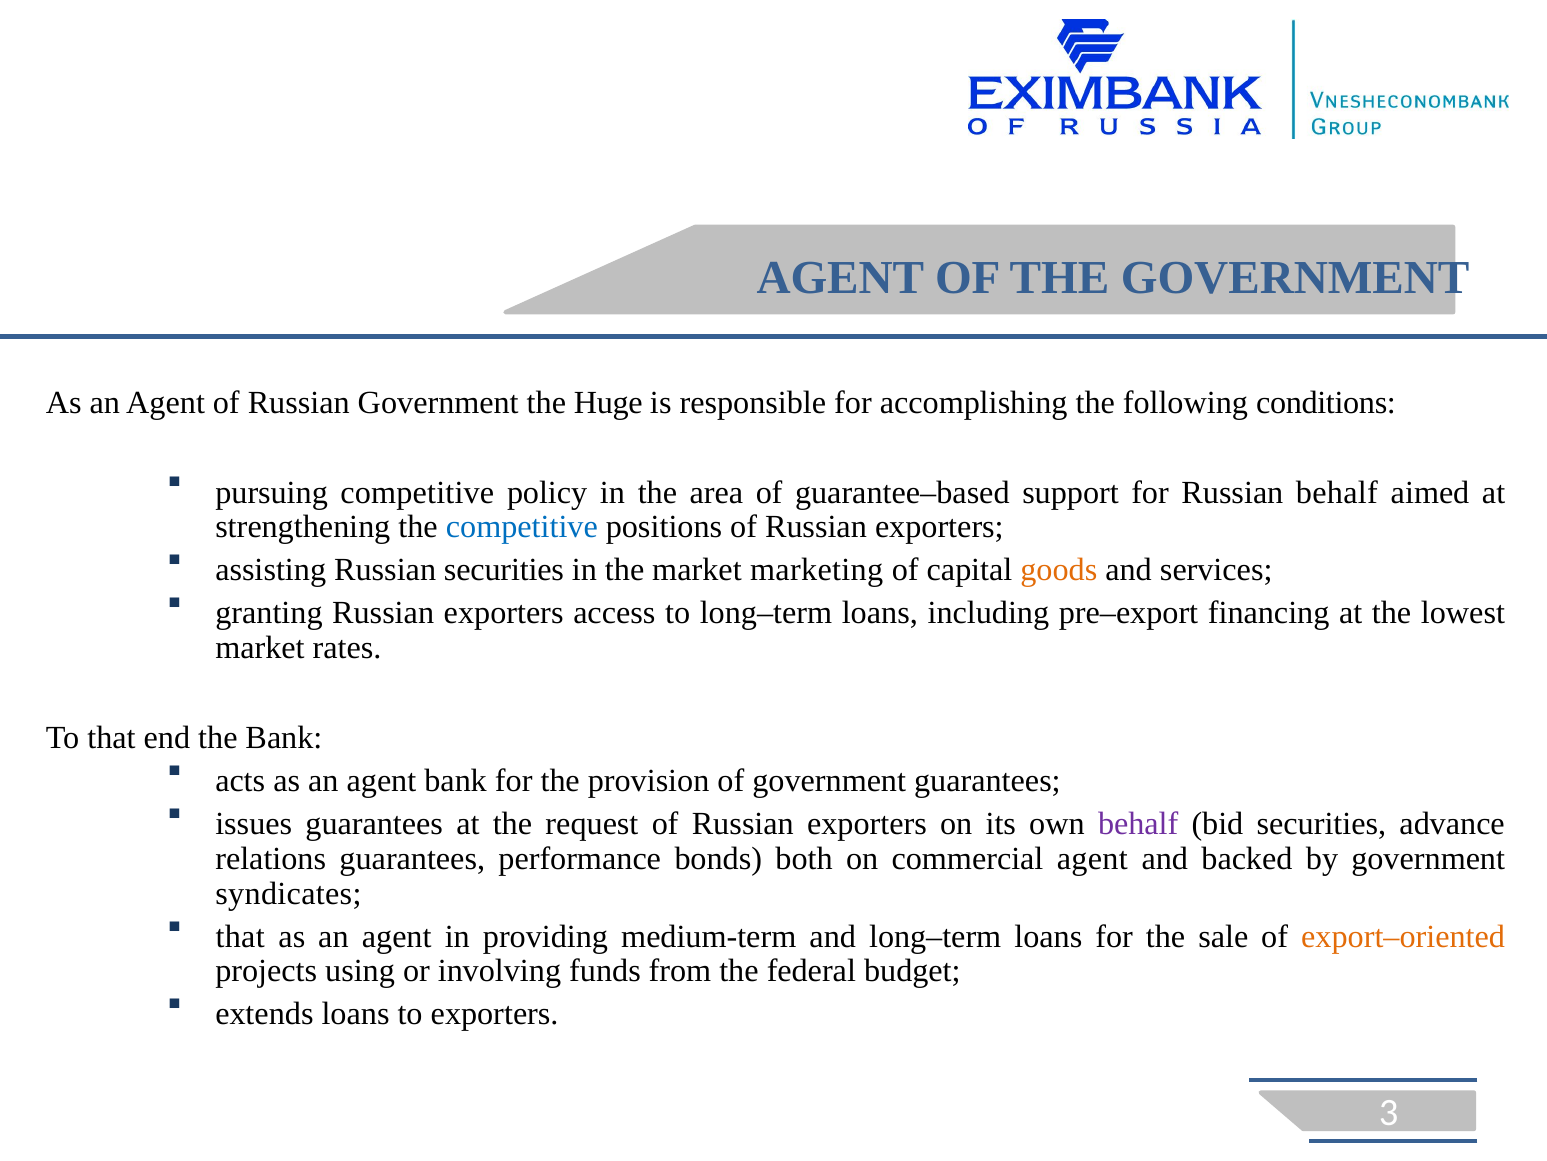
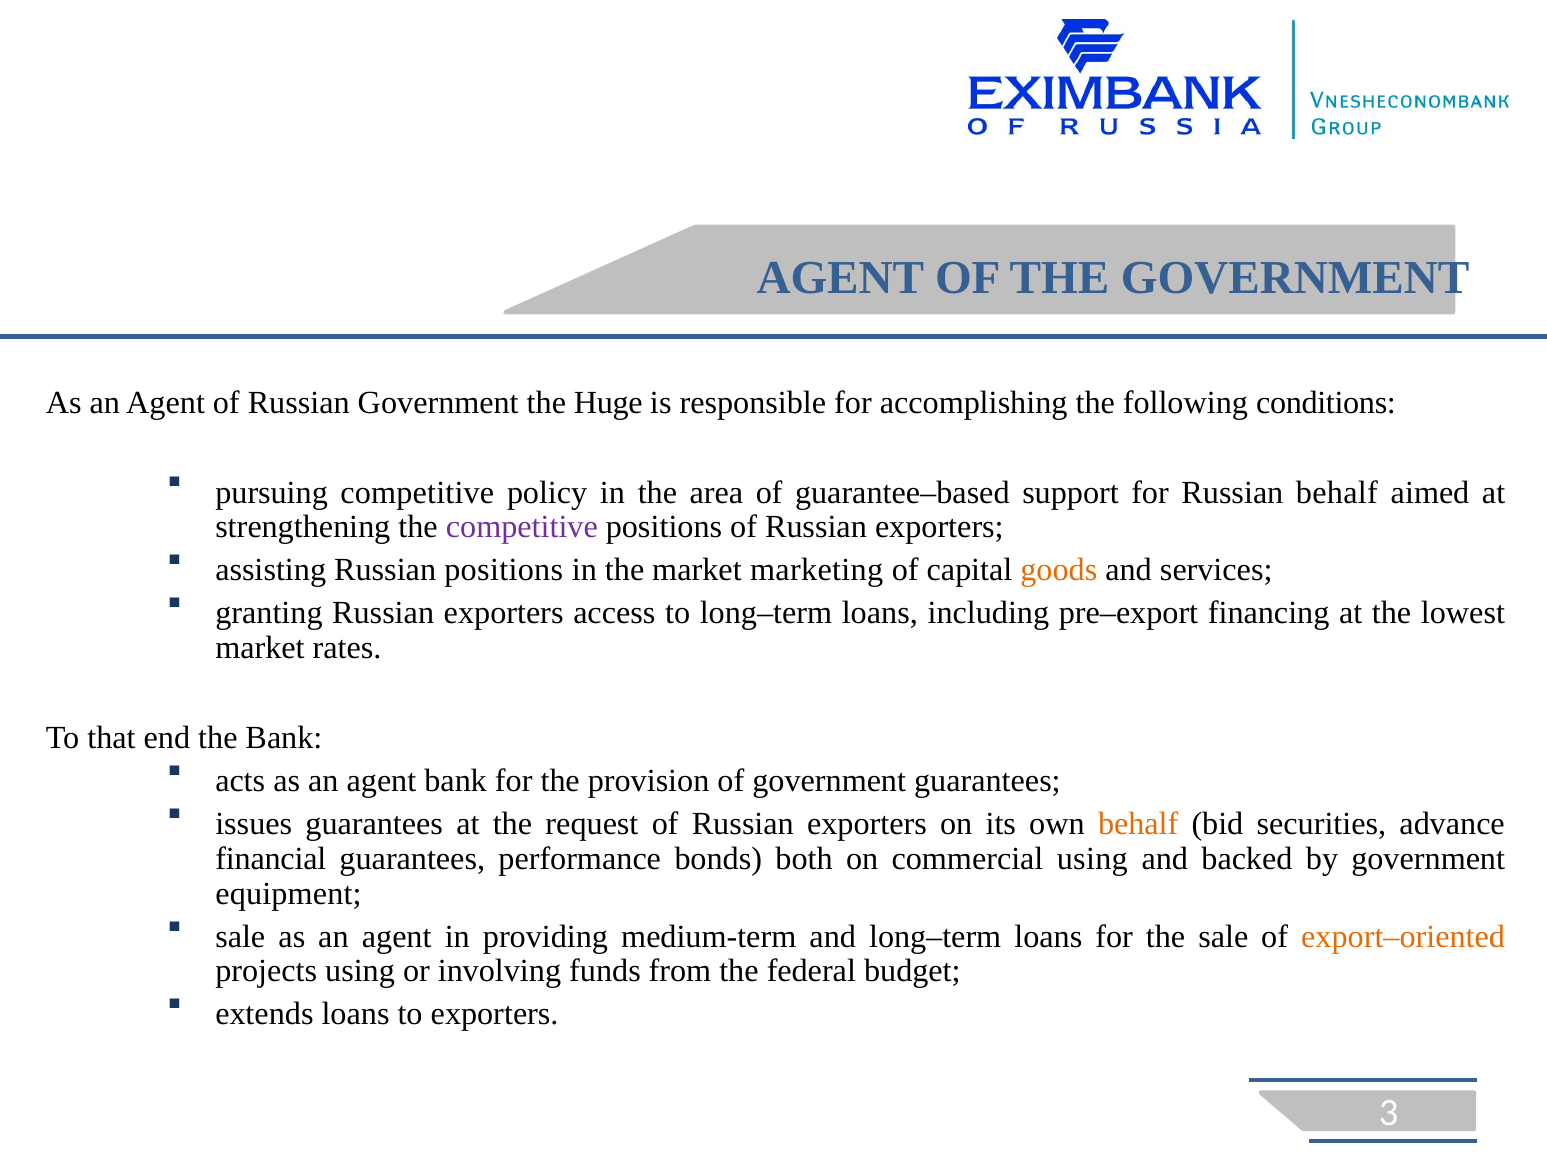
competitive colour: blue -> purple (522, 527)
Russian securities: securities -> positions (504, 570)
behalf colour: purple -> orange (1138, 823)
relations: relations -> financial (271, 858)
commercial agent: agent -> using (1092, 858)
syndicates: syndicates -> equipment (288, 893)
that: that -> sale (240, 936)
